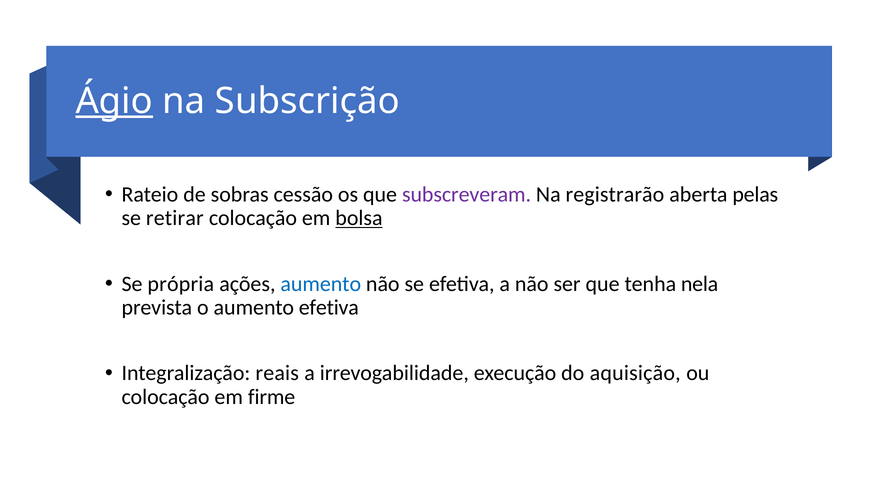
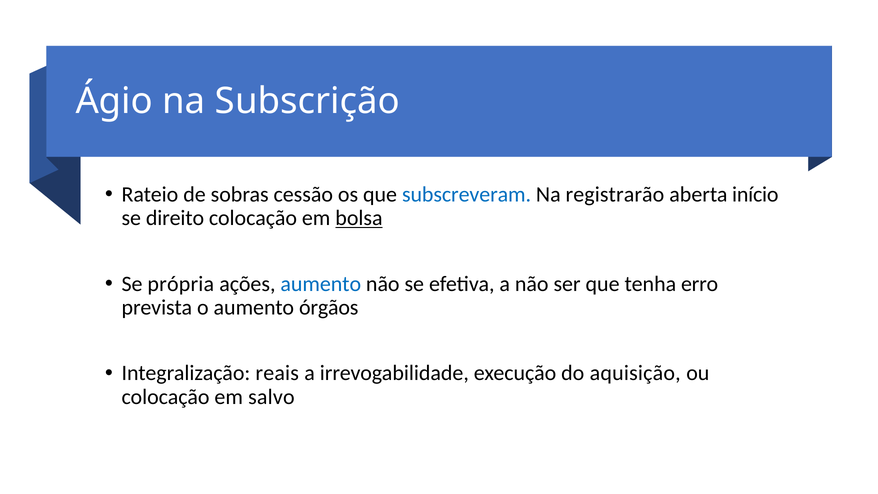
Ágio underline: present -> none (114, 101)
subscreveram colour: purple -> blue (467, 194)
pelas: pelas -> início (755, 194)
retirar: retirar -> direito (175, 218)
nela: nela -> erro (700, 284)
aumento efetiva: efetiva -> órgãos (329, 307)
firme: firme -> salvo (271, 397)
